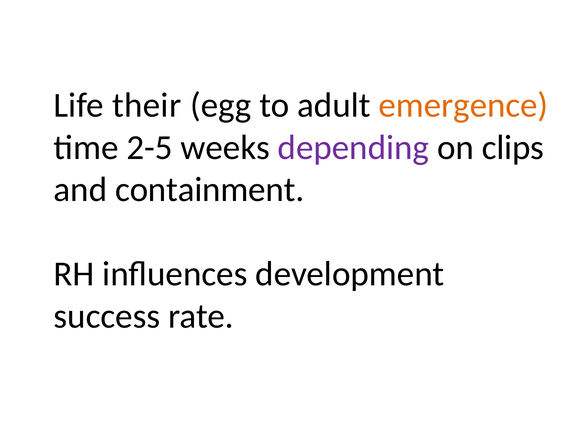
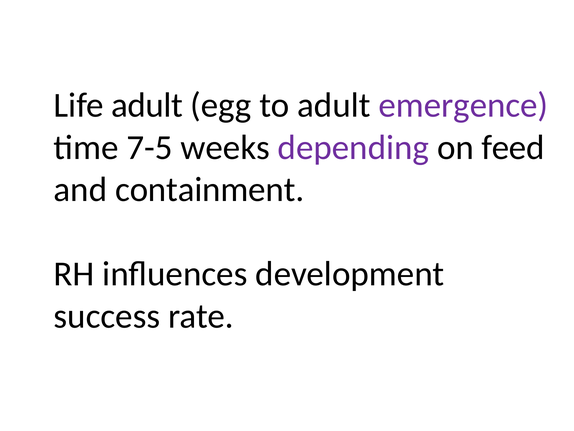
Life their: their -> adult (147, 105)
emergence colour: orange -> purple (463, 105)
2-5: 2-5 -> 7-5 (150, 147)
clips: clips -> feed (513, 147)
